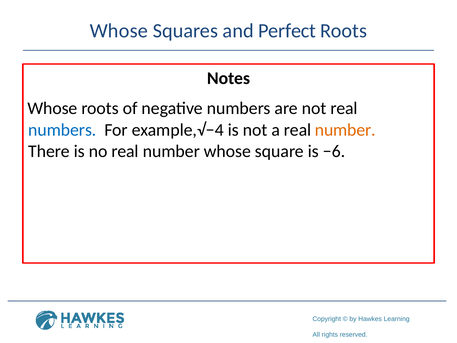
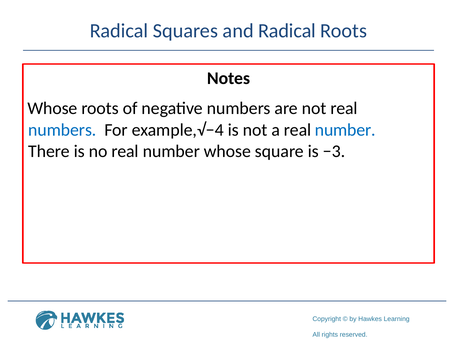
Whose: Whose -> Radical (119, 31)
and Perfect: Perfect -> Radical (287, 31)
number colour: orange -> blue (345, 130)
−6: −6 -> −3 (334, 151)
